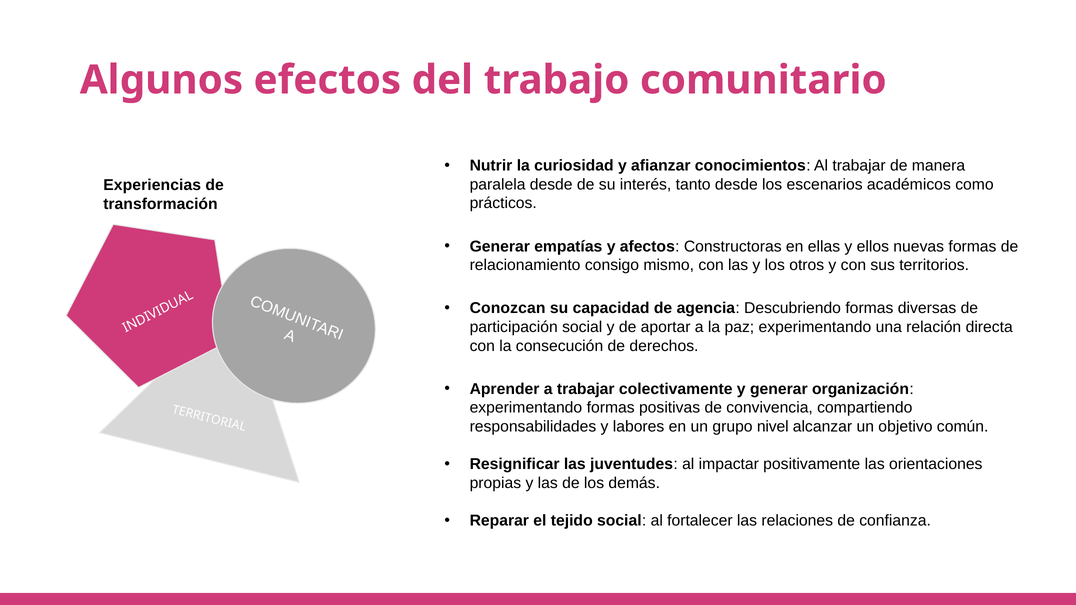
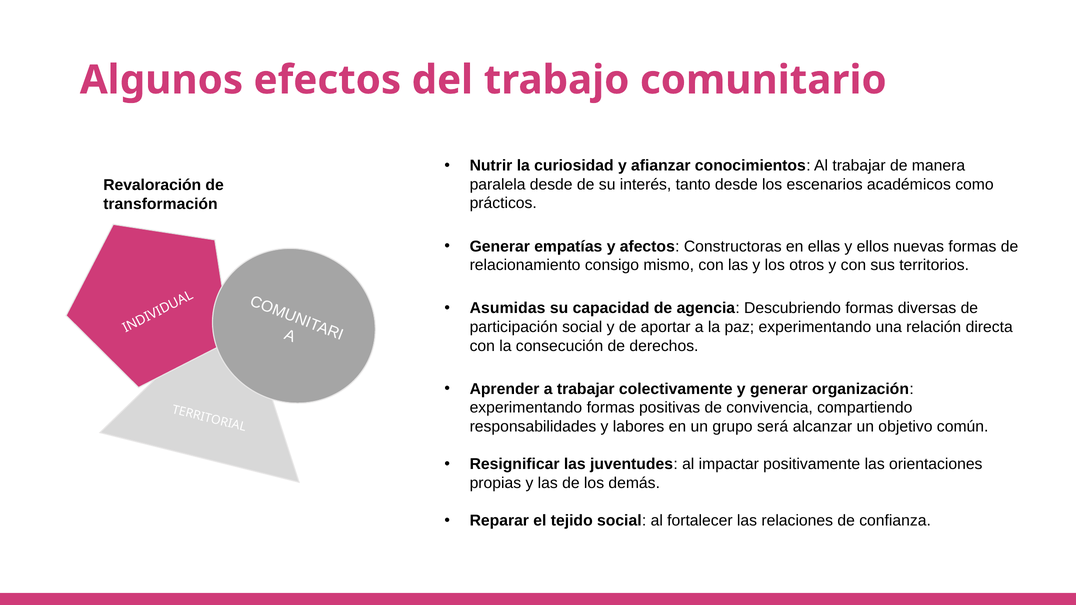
Experiencias: Experiencias -> Revaloración (152, 185)
Conozcan: Conozcan -> Asumidas (508, 308)
nivel: nivel -> será (773, 427)
